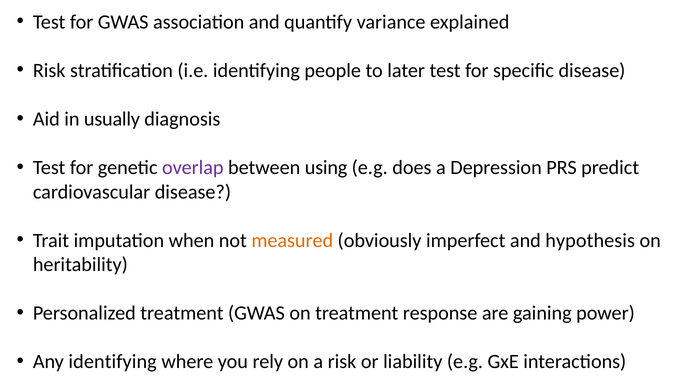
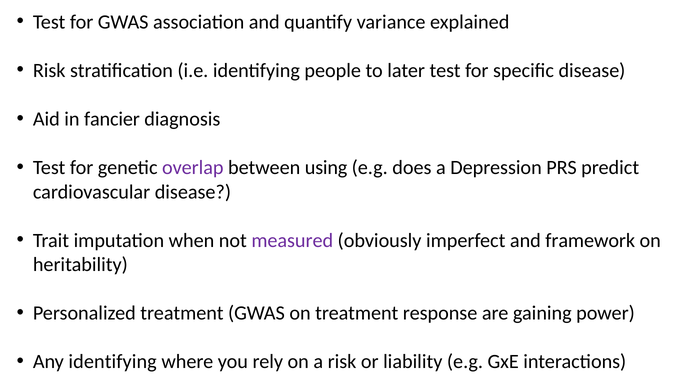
usually: usually -> fancier (112, 119)
measured colour: orange -> purple (292, 240)
hypothesis: hypothesis -> framework (590, 240)
